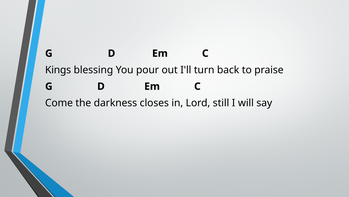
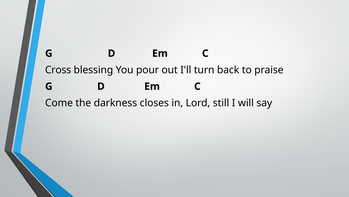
Kings: Kings -> Cross (58, 70)
